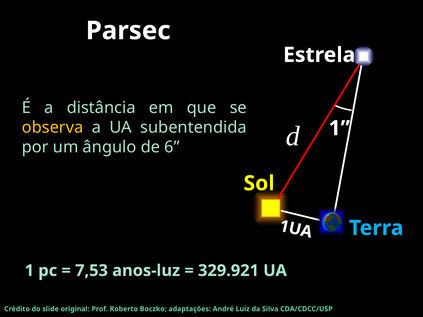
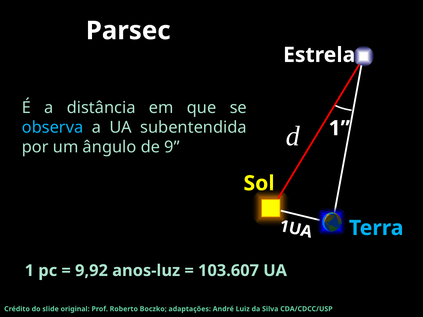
observa colour: yellow -> light blue (53, 127)
6: 6 -> 9 (172, 147)
7,53: 7,53 -> 9,92 (92, 271)
329.921: 329.921 -> 103.607 (229, 271)
